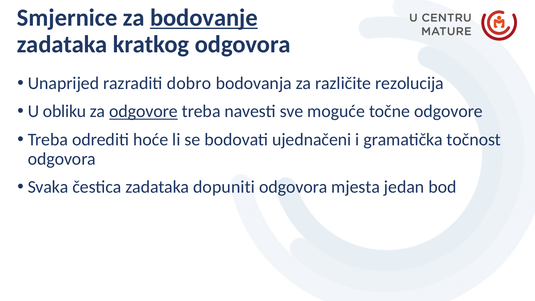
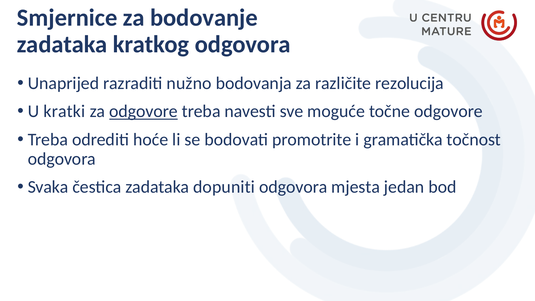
bodovanje underline: present -> none (204, 18)
dobro: dobro -> nužno (189, 83)
obliku: obliku -> kratki (64, 111)
ujednačeni: ujednačeni -> promotrite (312, 140)
